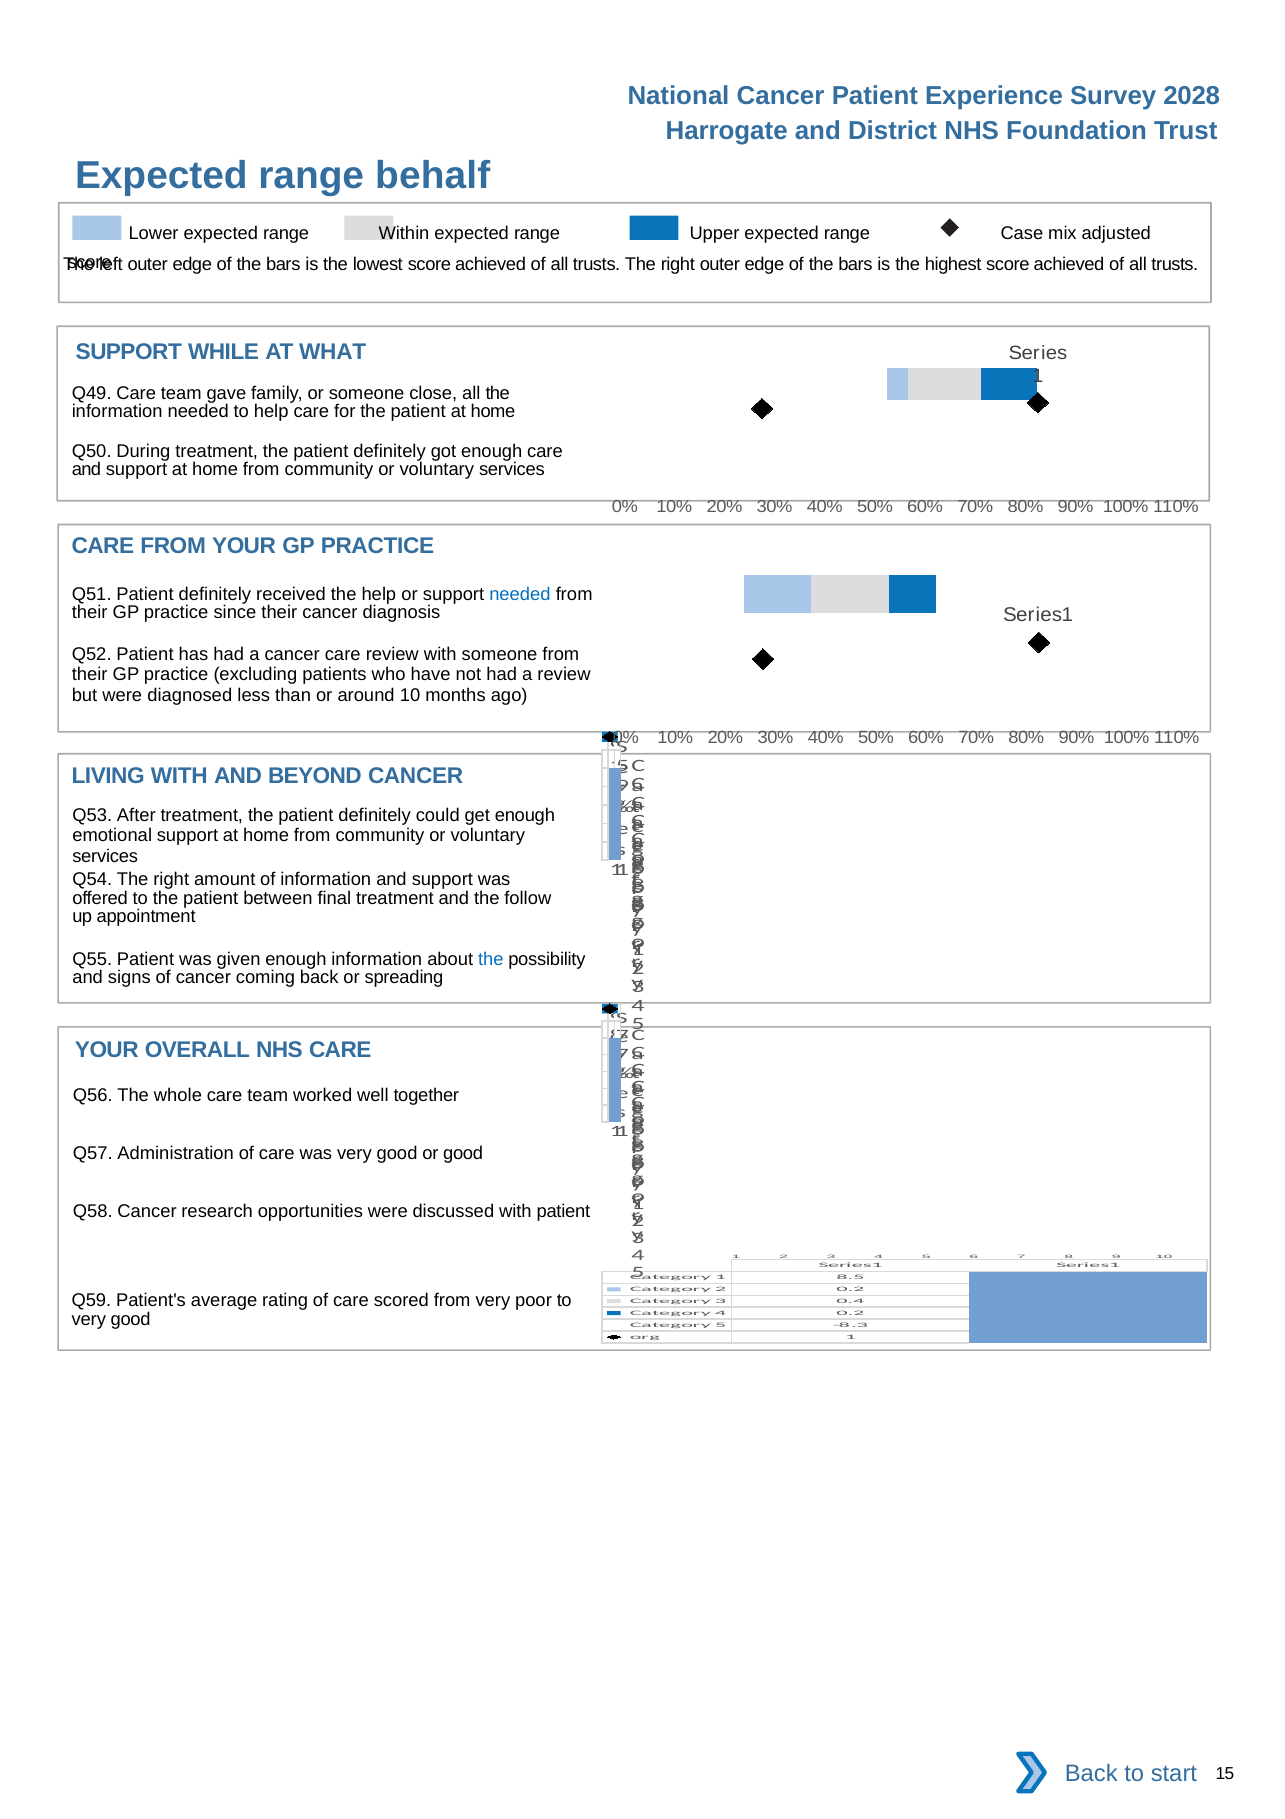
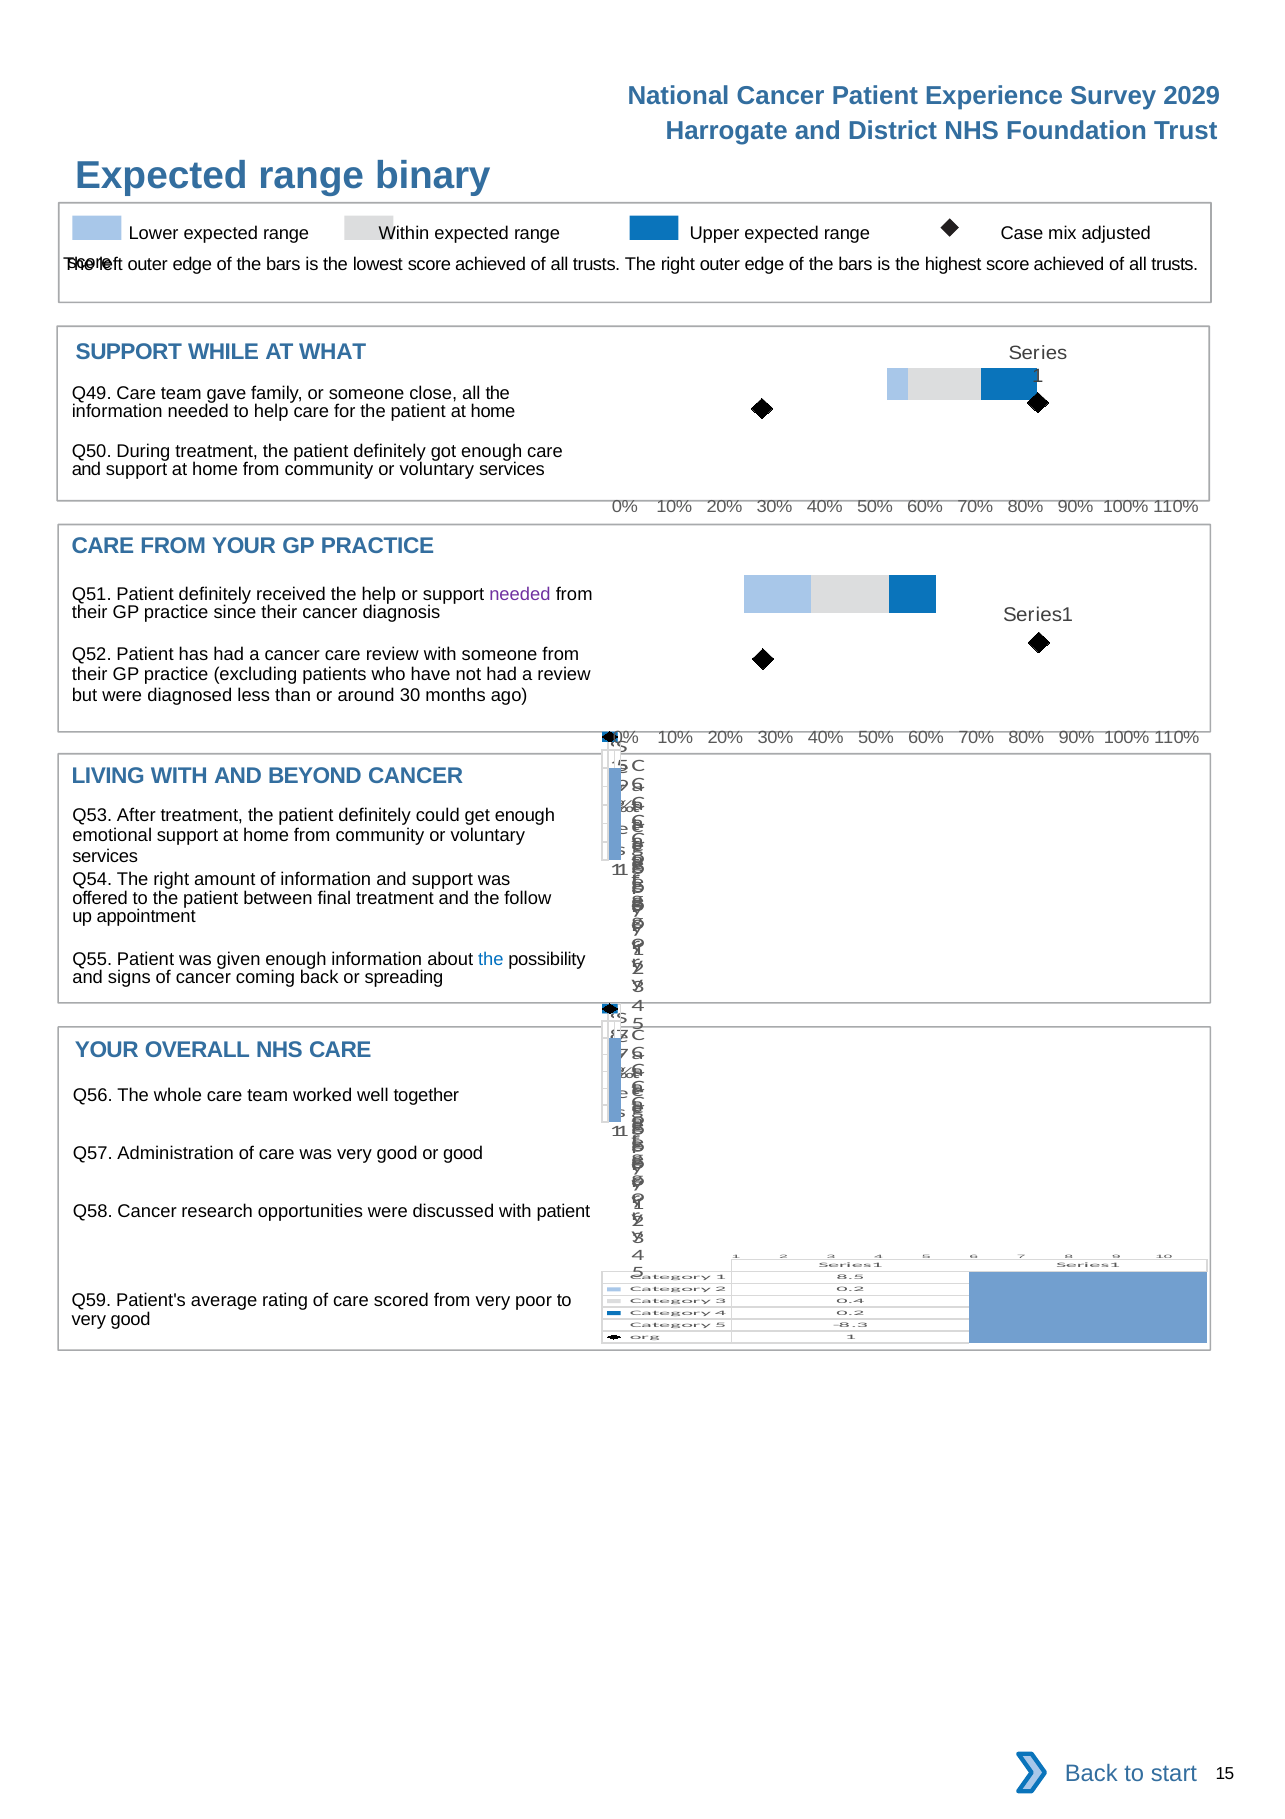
2028: 2028 -> 2029 (1192, 96)
behalf: behalf -> binary (433, 175)
needed colour: blue -> purple (520, 594)
around 10: 10 -> 30 (410, 695)
